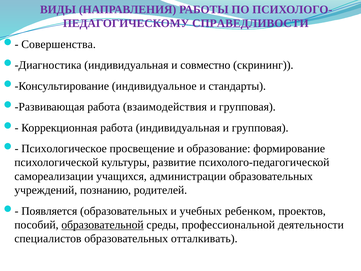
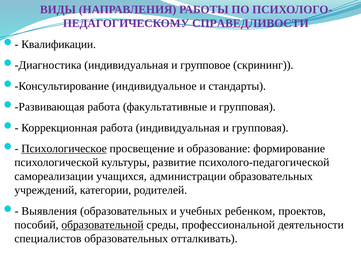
Совершенства: Совершенства -> Квалификации (59, 44)
совместно: совместно -> групповое (205, 65)
взаимодействия: взаимодействия -> факультативные (165, 107)
Психологическое underline: none -> present (64, 148)
познанию: познанию -> категории (106, 190)
Появляется: Появляется -> Выявления (49, 211)
